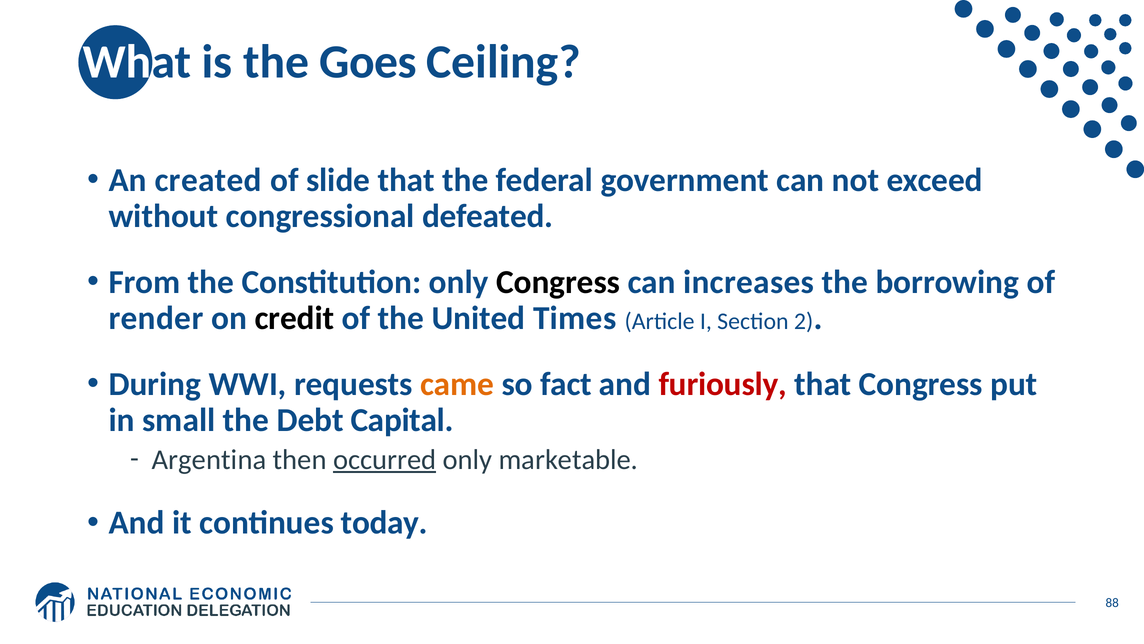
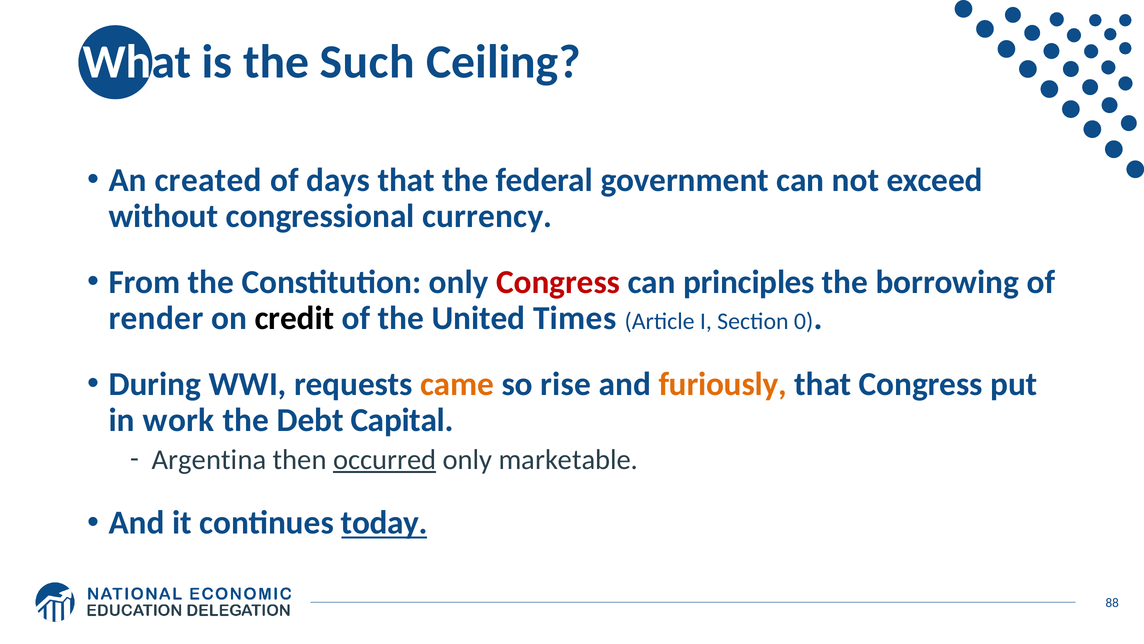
Goes: Goes -> Such (367, 62)
slide: slide -> days (338, 180)
defeated: defeated -> currency (487, 216)
Congress colour: black -> red (558, 282)
increases: increases -> principles (749, 282)
2: 2 -> 0 (804, 321)
fact: fact -> rise (566, 384)
furiously colour: red -> orange (723, 384)
small: small -> work (179, 420)
today underline: none -> present (384, 523)
